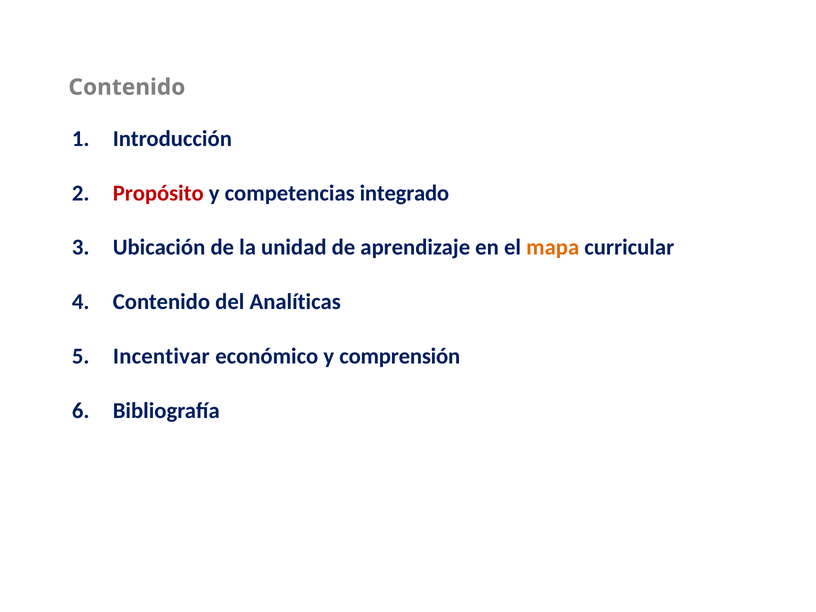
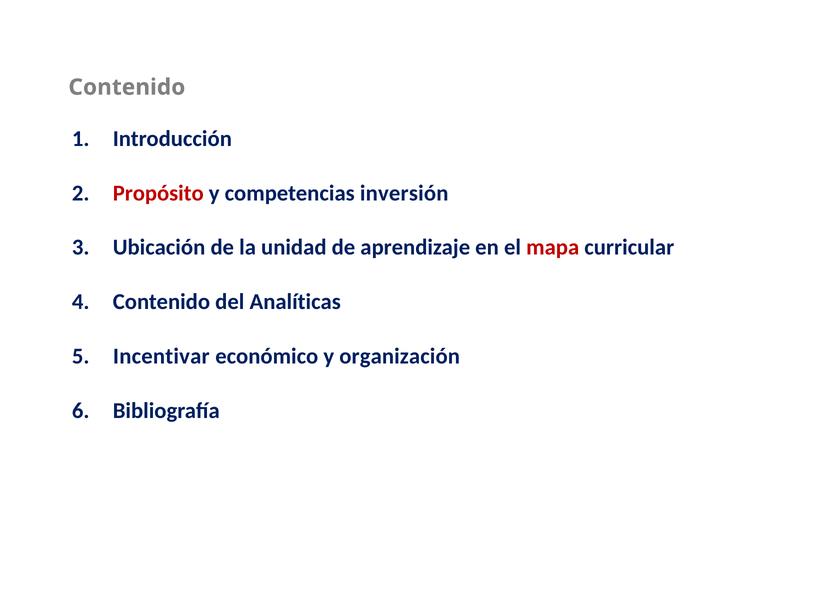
integrado: integrado -> inversión (404, 193)
mapa colour: orange -> red (553, 247)
comprensión: comprensión -> organización (400, 356)
